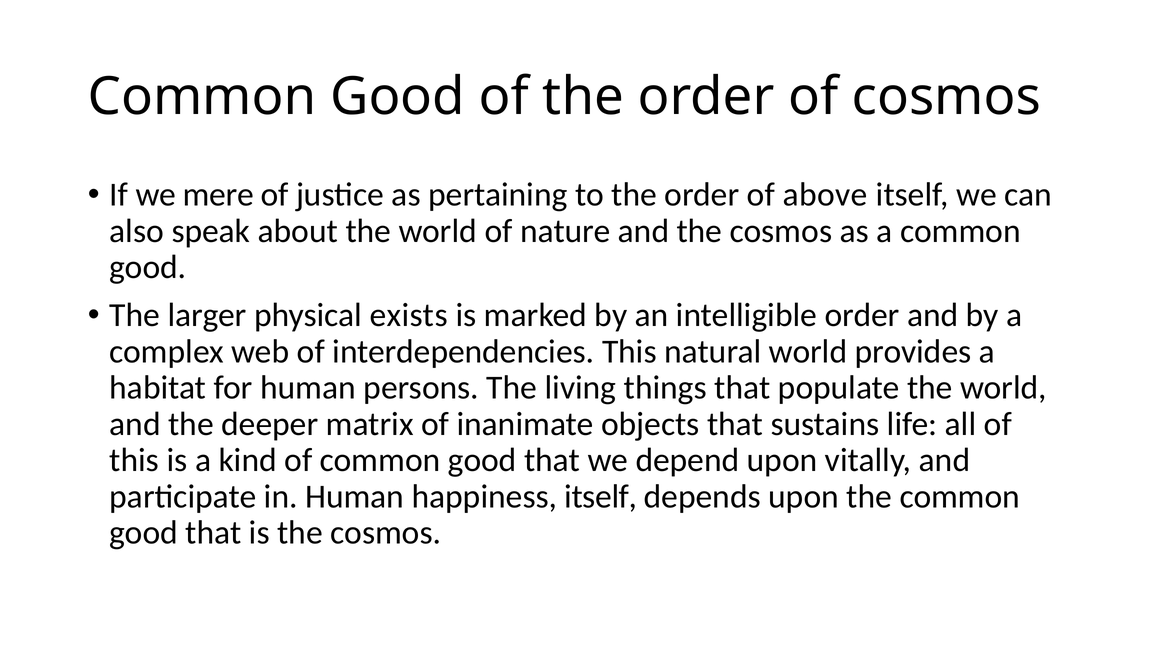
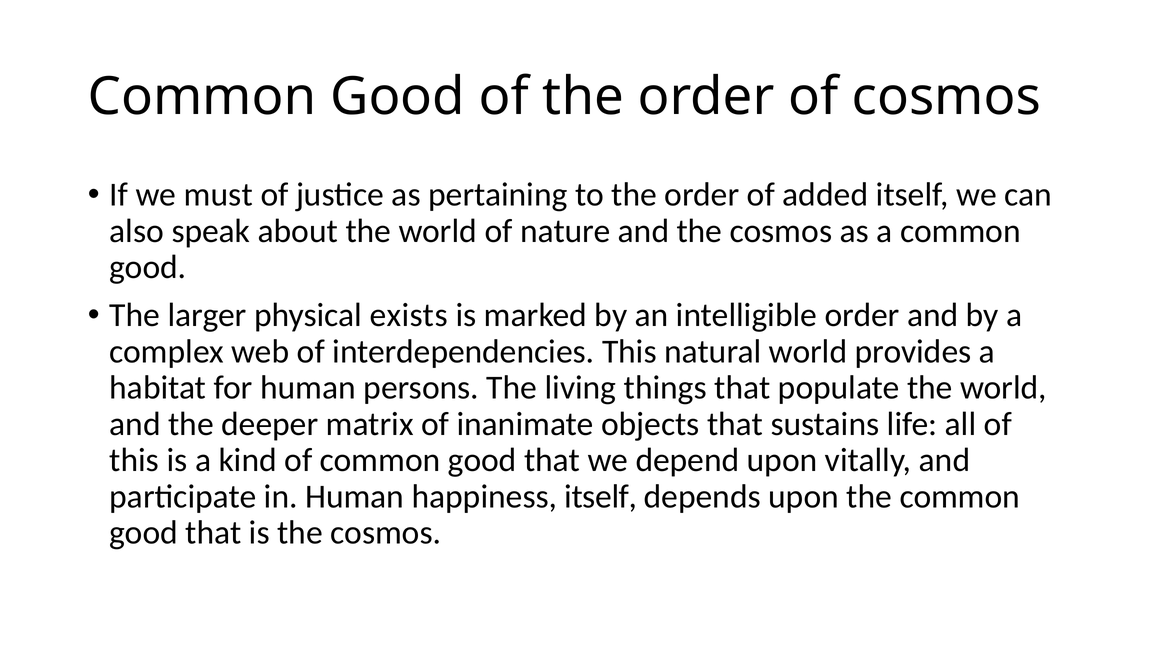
mere: mere -> must (218, 195)
above: above -> added (825, 195)
